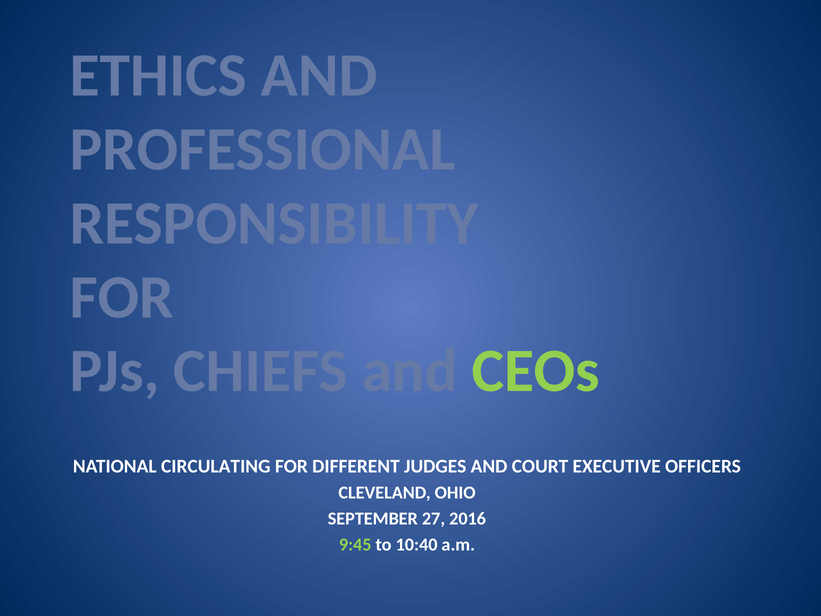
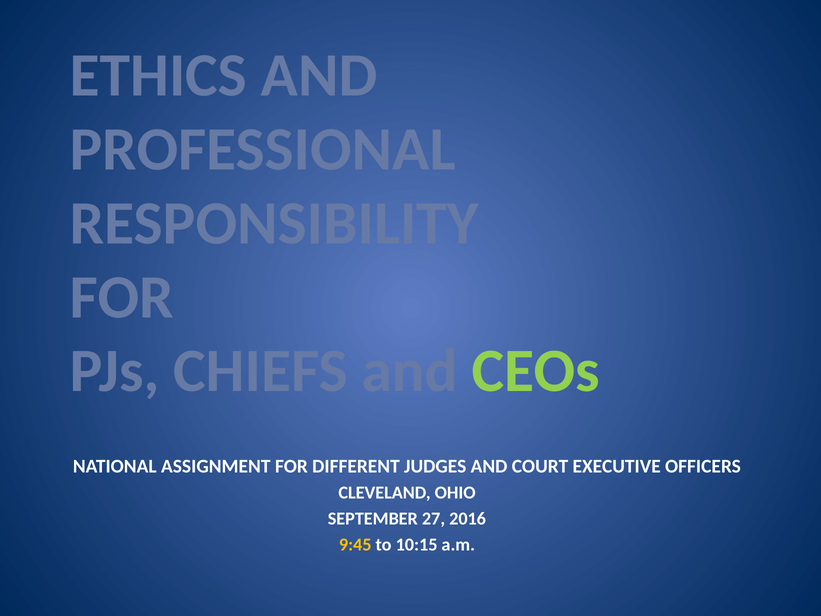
CIRCULATING: CIRCULATING -> ASSIGNMENT (216, 466)
9:45 colour: light green -> yellow (355, 545)
10:40: 10:40 -> 10:15 (417, 545)
